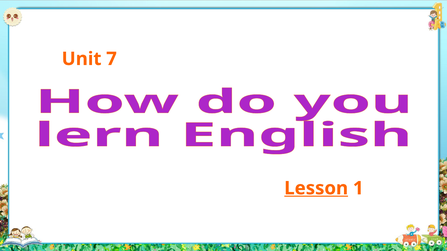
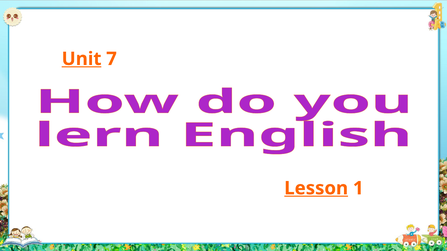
Unit underline: none -> present (82, 59)
